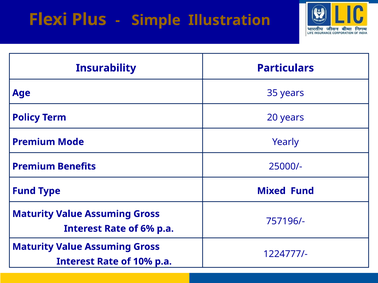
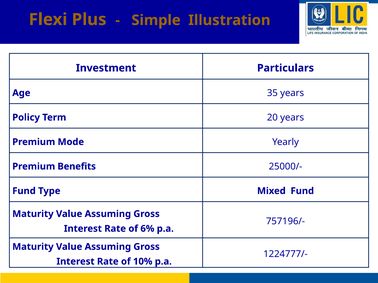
Insurability: Insurability -> Investment (106, 68)
